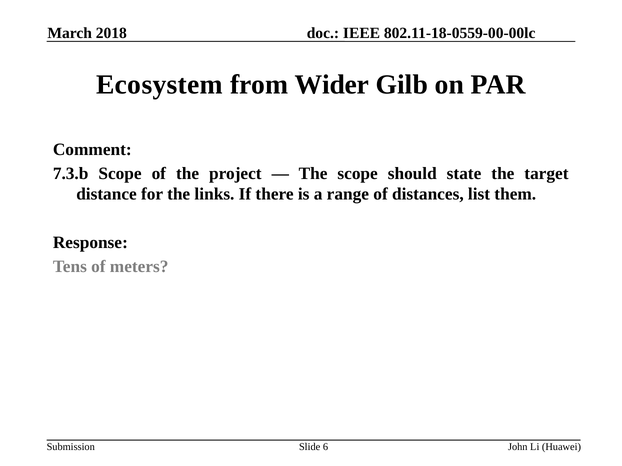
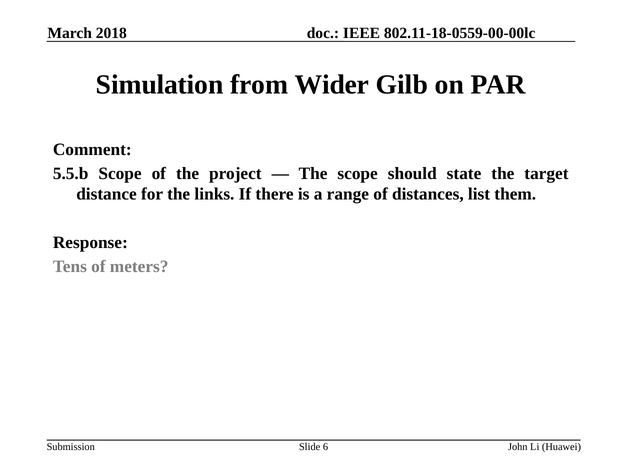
Ecosystem: Ecosystem -> Simulation (160, 85)
7.3.b: 7.3.b -> 5.5.b (71, 174)
